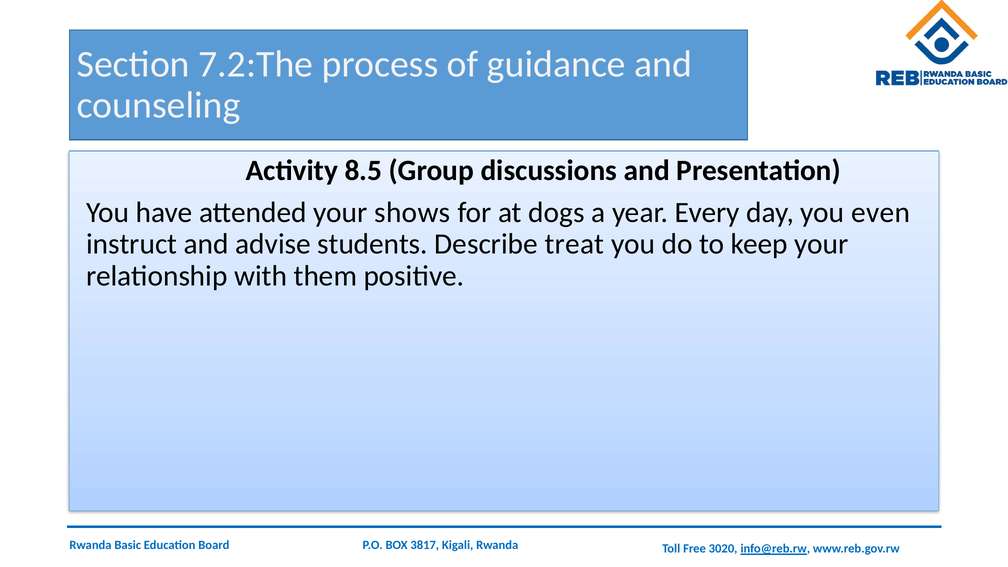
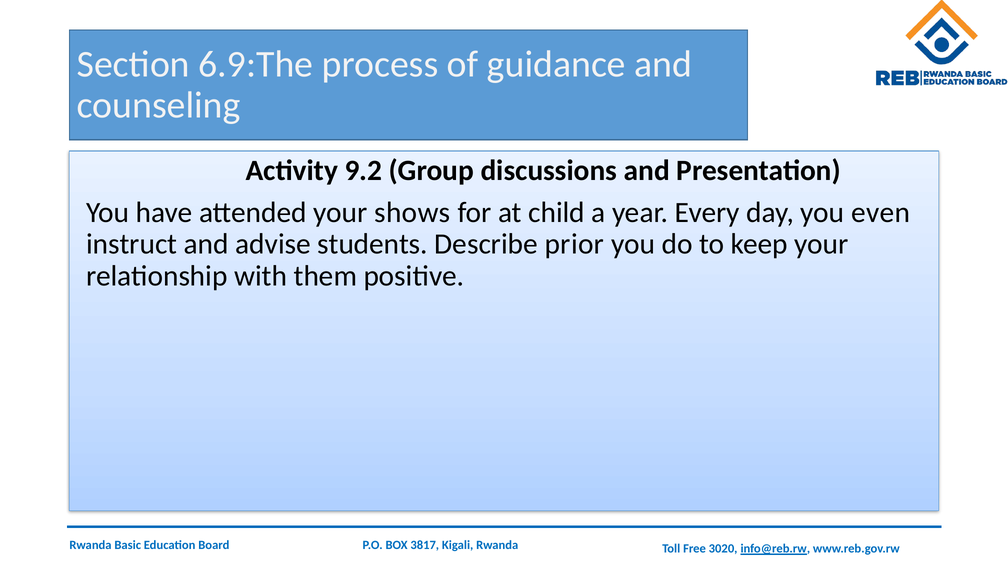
7.2:The: 7.2:The -> 6.9:The (256, 64)
8.5: 8.5 -> 9.2 (363, 170)
dogs: dogs -> child (557, 213)
treat: treat -> prior (574, 244)
